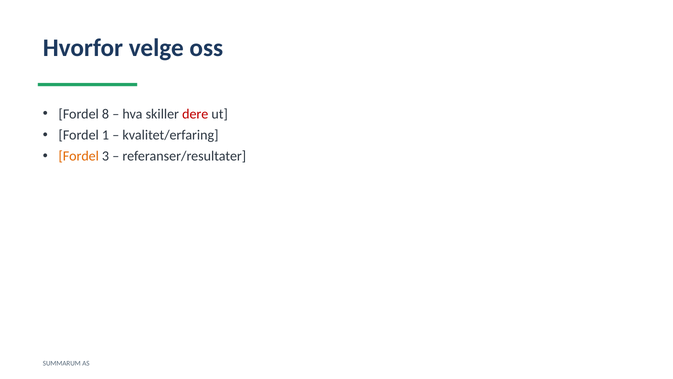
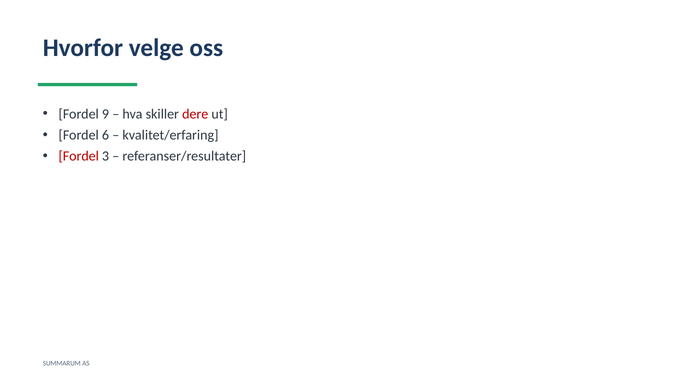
8: 8 -> 9 (106, 114)
1: 1 -> 6 (106, 135)
Fordel colour: orange -> red (79, 156)
